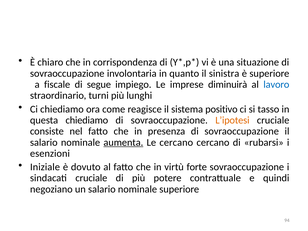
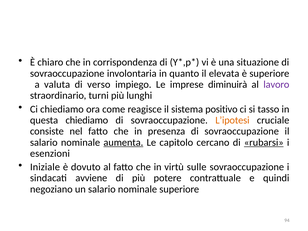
sinistra: sinistra -> elevata (224, 73)
fiscale: fiscale -> valuta (57, 84)
segue: segue -> verso (99, 84)
lavoro colour: blue -> purple (276, 84)
Le cercano: cercano -> capitolo (176, 142)
rubarsi underline: none -> present (264, 142)
forte: forte -> sulle (197, 167)
sindacati cruciale: cruciale -> avviene (91, 178)
